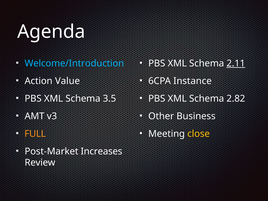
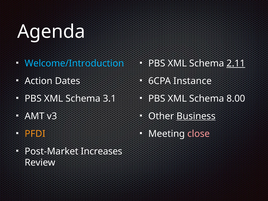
Value: Value -> Dates (68, 81)
3.5: 3.5 -> 3.1 (109, 99)
2.82: 2.82 -> 8.00 (236, 99)
Business underline: none -> present (196, 116)
FULL: FULL -> PFDI (35, 134)
close colour: yellow -> pink (199, 134)
